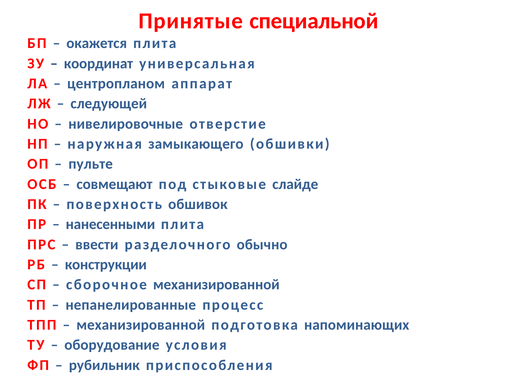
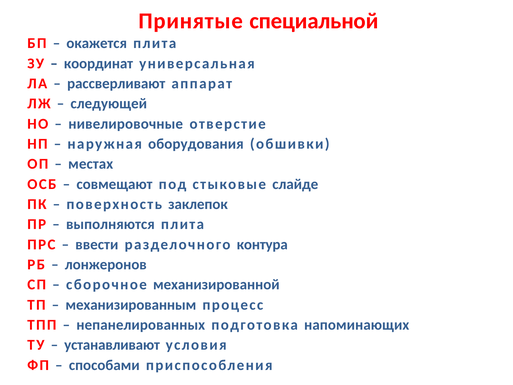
центропланом: центропланом -> рассверливают (116, 84)
замыкающего: замыкающего -> оборудования (196, 144)
пульте: пульте -> местах (91, 164)
обшивок: обшивок -> заклепок (198, 204)
нанесенными: нанесенными -> выполняются (110, 224)
обычно: обычно -> контура (262, 244)
конструкции: конструкции -> лонжеронов (106, 264)
непанелированные: непанелированные -> механизированным (131, 305)
механизированной: механизированной -> непанелированных (141, 325)
оборудование: оборудование -> устанавливают (112, 345)
рубильник: рубильник -> способами (104, 365)
